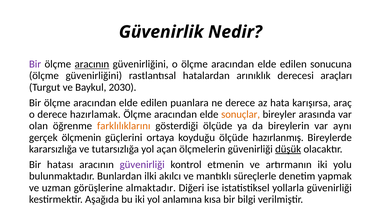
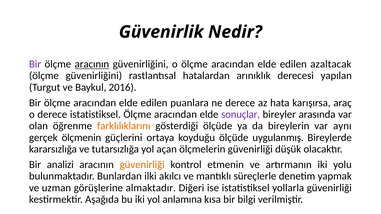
sonucuna: sonucuna -> azaltacak (331, 64)
araçları: araçları -> yapılan (336, 76)
2030: 2030 -> 2016 (123, 87)
derece hazırlamak: hazırlamak -> istatistiksel (95, 115)
sonuçlar colour: orange -> purple (241, 115)
hazırlanmış: hazırlanmış -> uygulanmış (278, 138)
düşük underline: present -> none (288, 149)
hatası: hatası -> analizi (60, 165)
güvenirliği colour: purple -> orange (142, 165)
